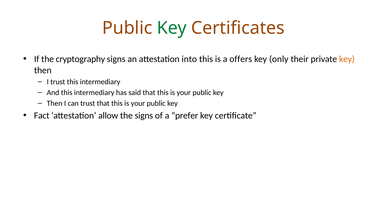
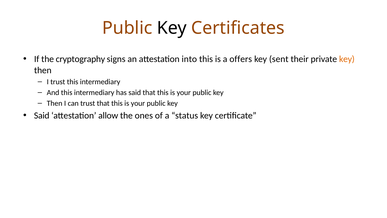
Key colour: green -> black (172, 28)
only: only -> sent (279, 59)
Fact: Fact -> Said (42, 115)
the signs: signs -> ones (144, 115)
prefer: prefer -> status (185, 115)
